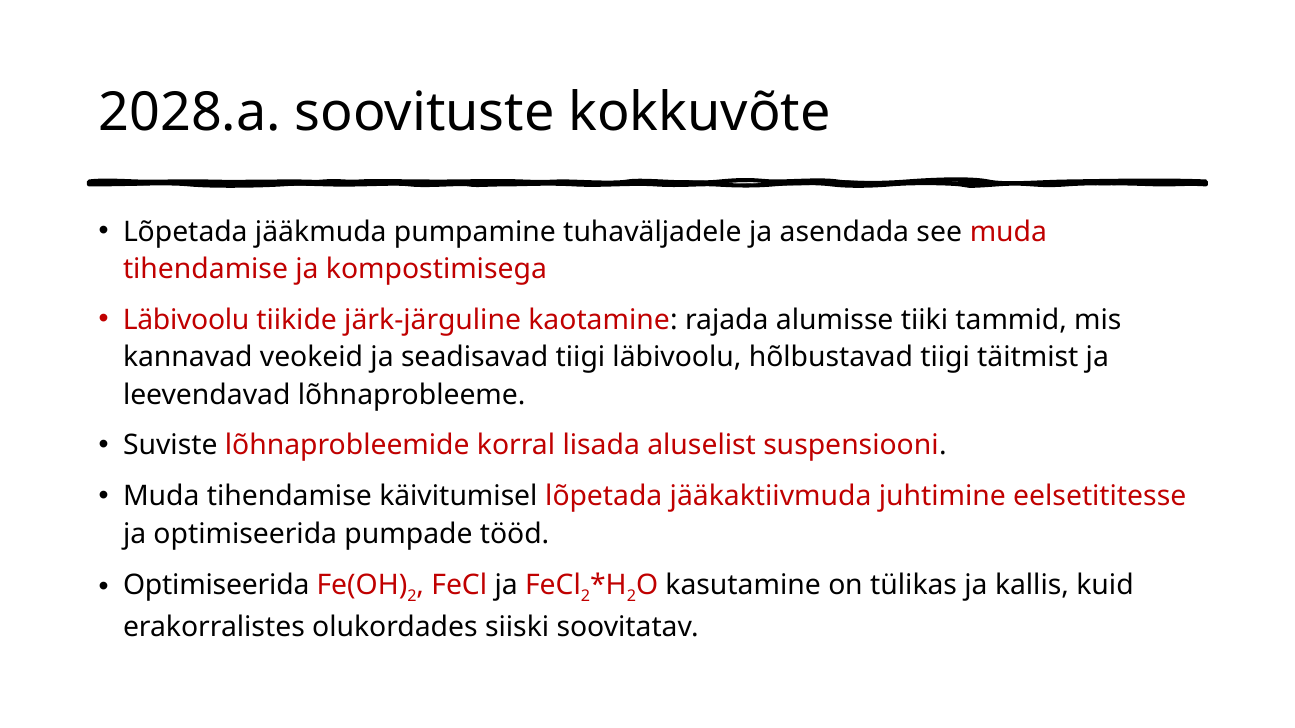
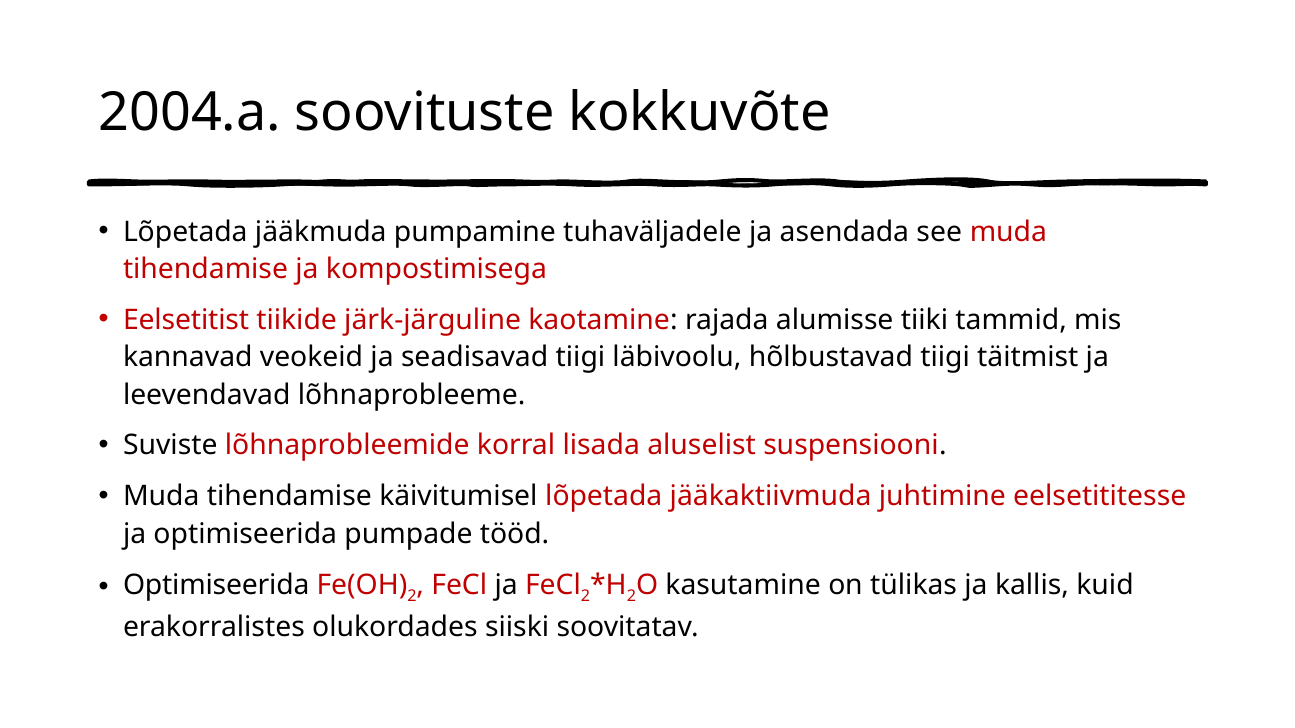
2028.a: 2028.a -> 2004.a (190, 113)
Läbivoolu: Läbivoolu -> Eelsetitist (186, 320)
